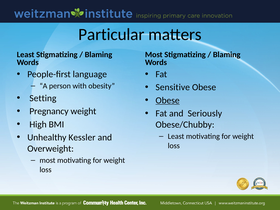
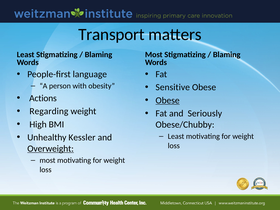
Particular: Particular -> Transport (111, 34)
Setting: Setting -> Actions (43, 98)
Pregnancy: Pregnancy -> Regarding (49, 111)
Overweight underline: none -> present (51, 149)
